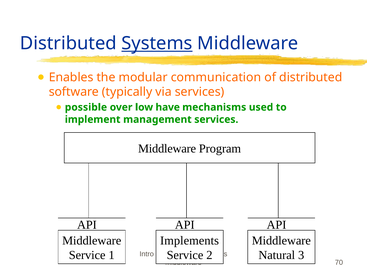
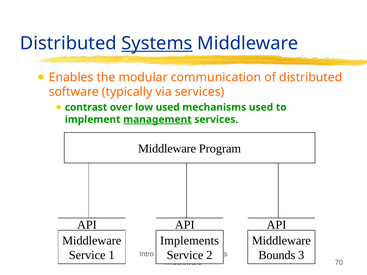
possible: possible -> contrast (86, 107)
low have: have -> used (168, 107)
management underline: none -> present (157, 120)
Natural: Natural -> Bounds (277, 255)
